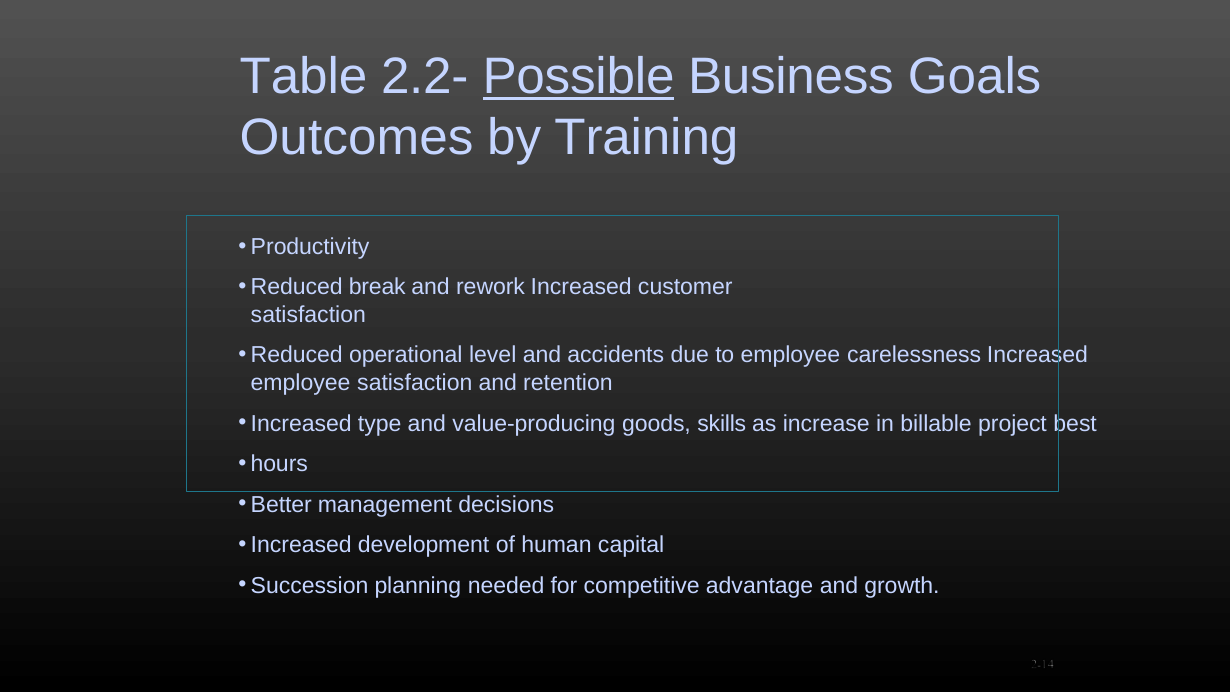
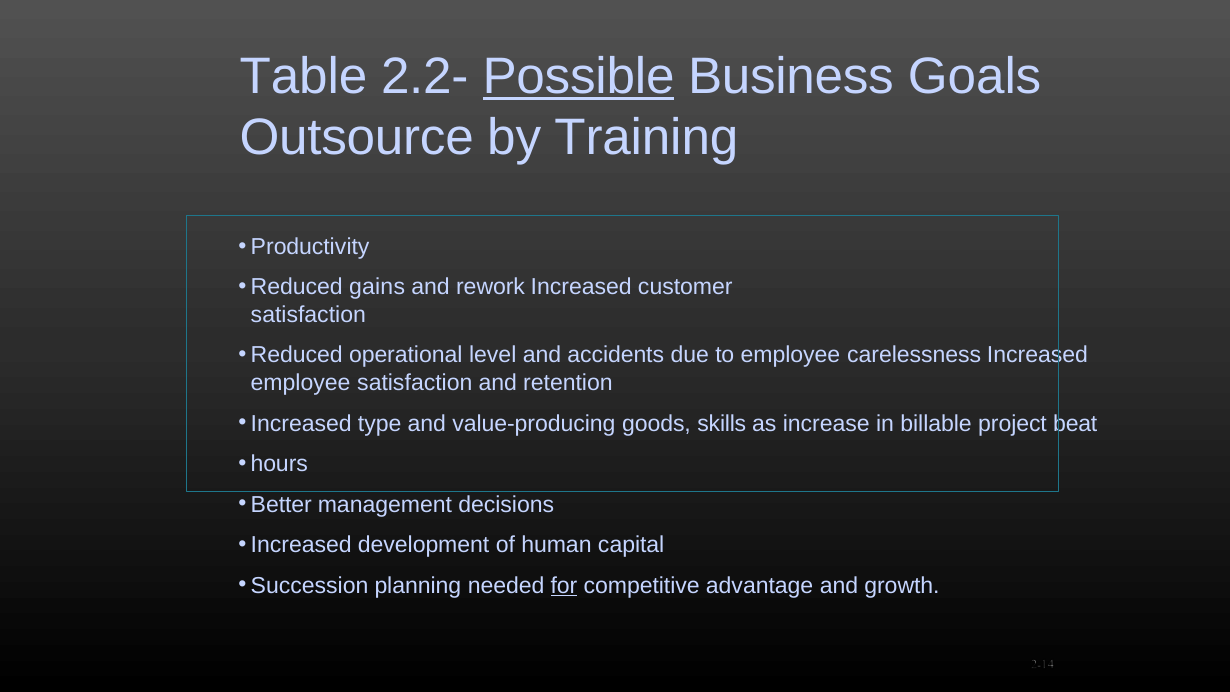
Outcomes: Outcomes -> Outsource (357, 138)
break: break -> gains (377, 287)
best: best -> beat (1075, 423)
for underline: none -> present (564, 585)
